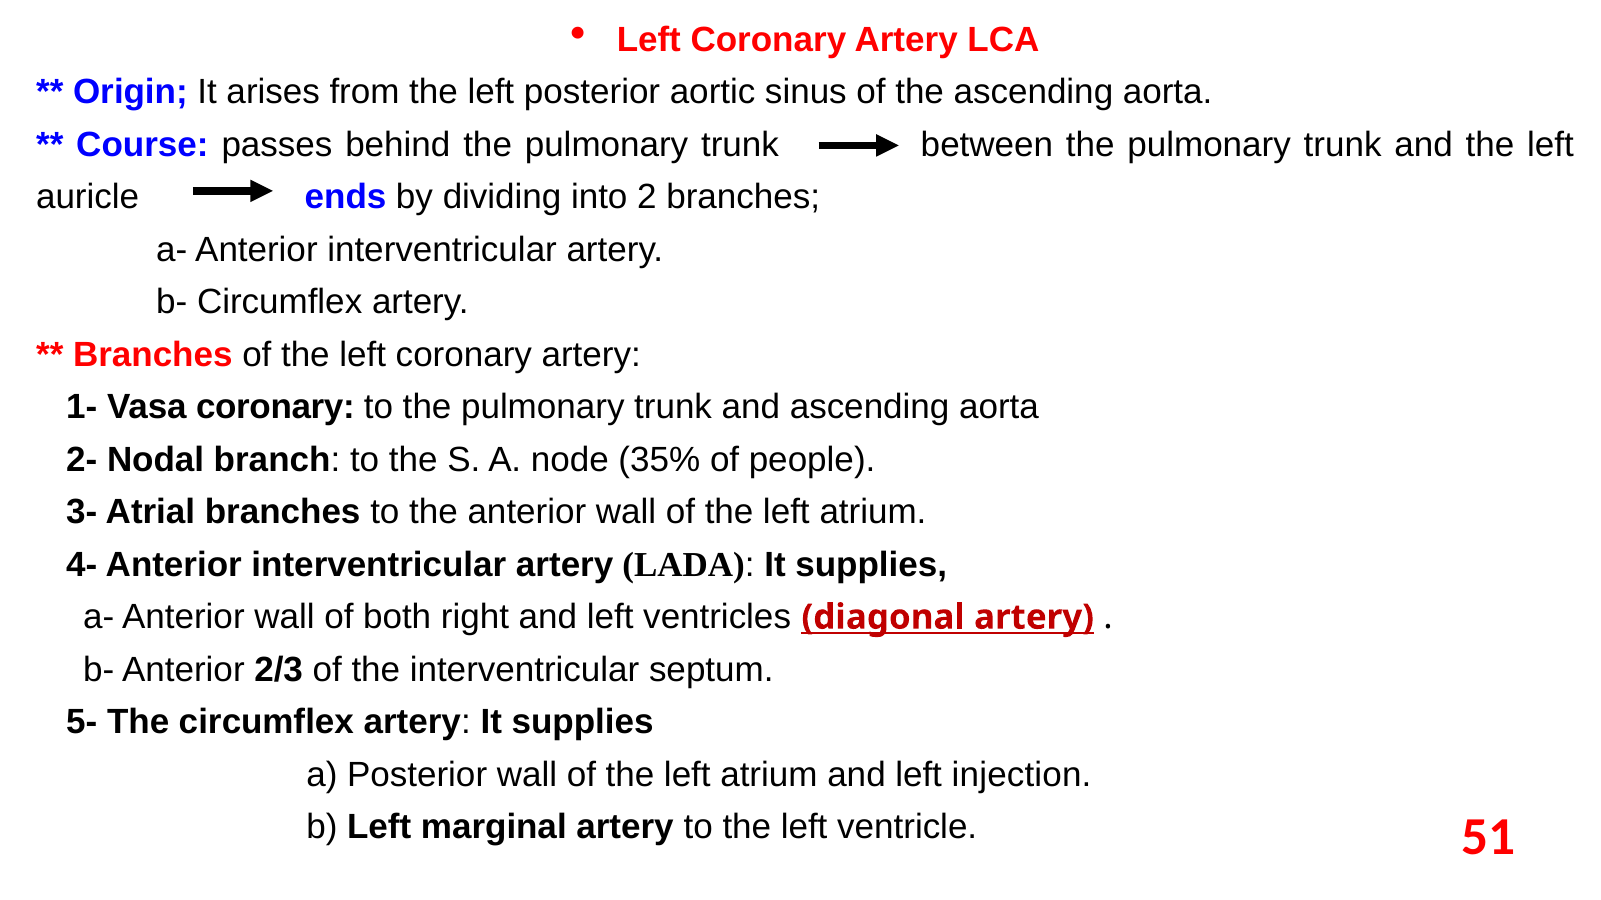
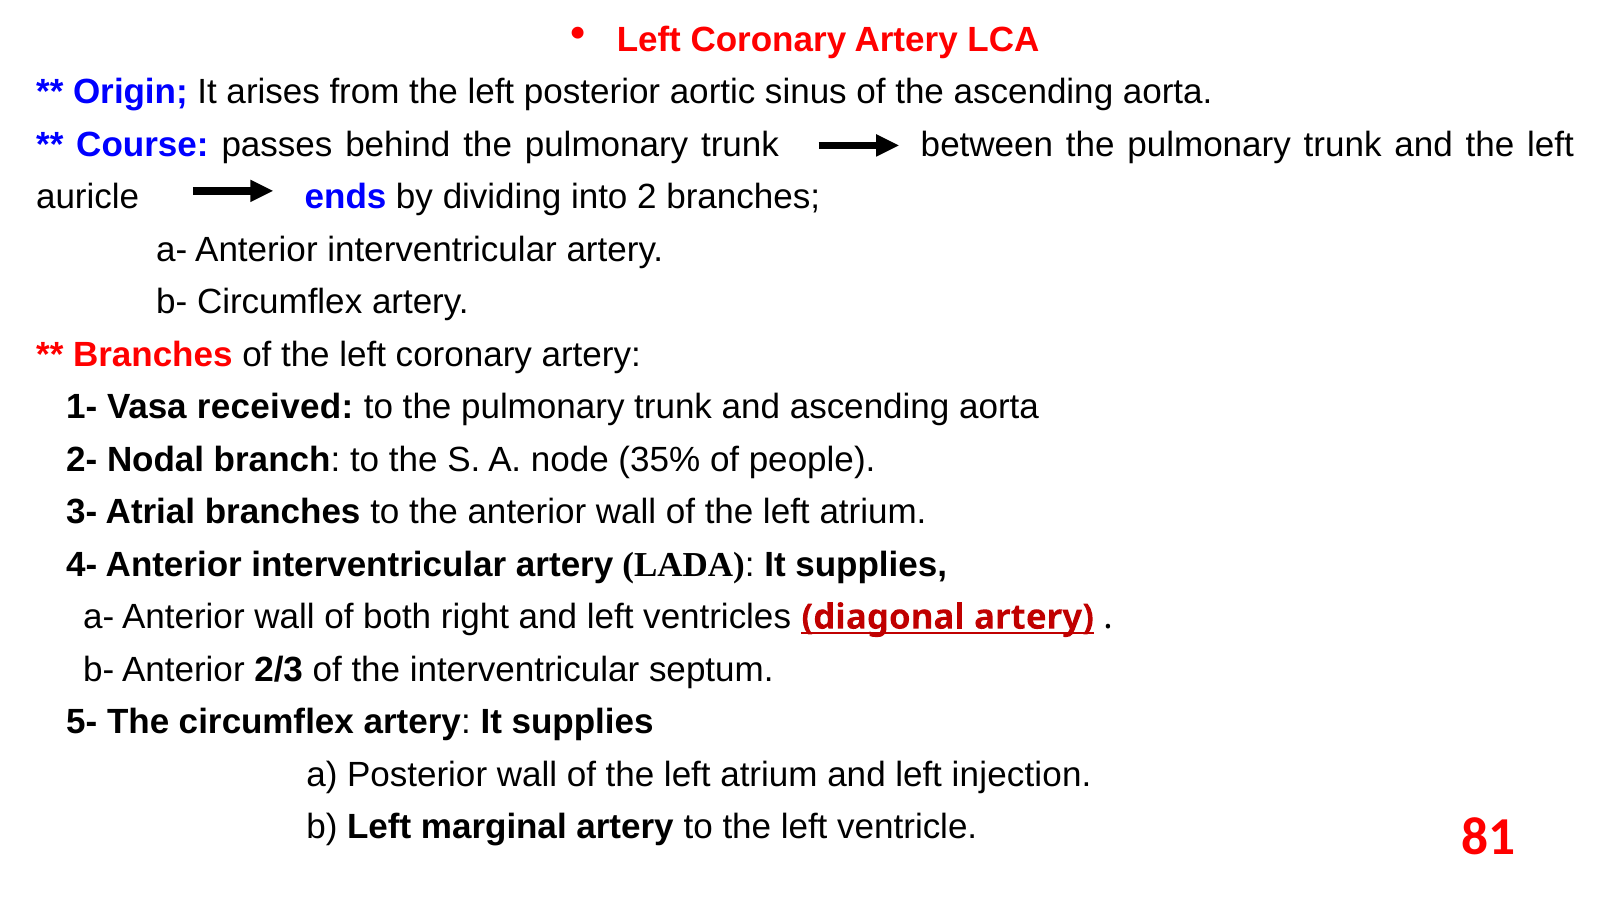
Vasa coronary: coronary -> received (275, 407)
51: 51 -> 81 (1488, 837)
